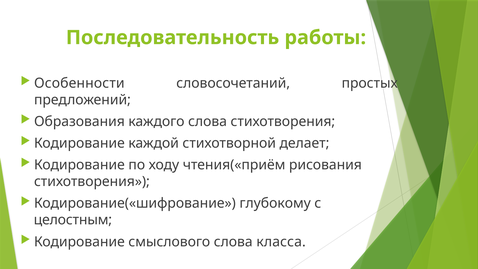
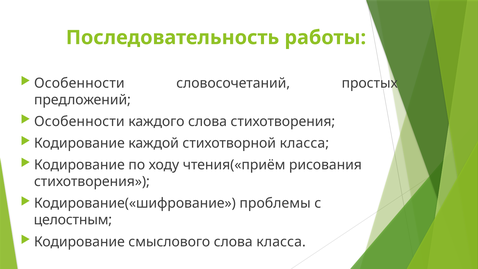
Образования: Образования -> Особенности (79, 122)
стихотворной делает: делает -> класса (304, 143)
глубокому: глубокому -> проблемы (275, 203)
